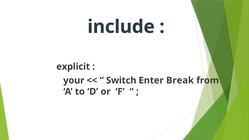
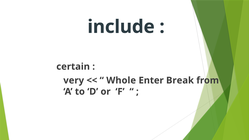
explicit: explicit -> certain (73, 67)
your: your -> very (74, 80)
Switch: Switch -> Whole (121, 80)
